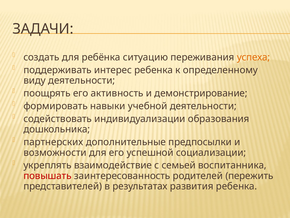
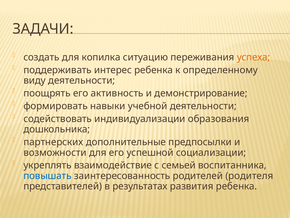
ребёнка: ребёнка -> копилка (101, 57)
повышать colour: red -> blue (47, 175)
пережить: пережить -> родителя (249, 175)
